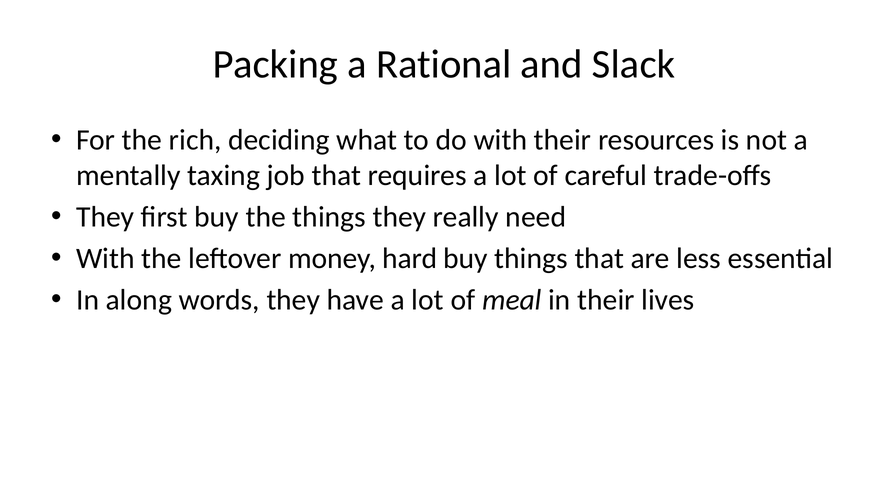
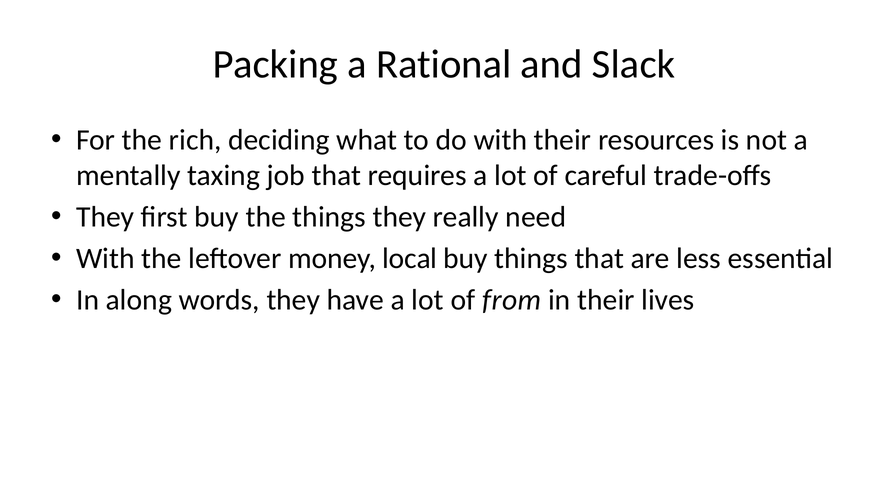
hard: hard -> local (410, 258)
meal: meal -> from (512, 300)
